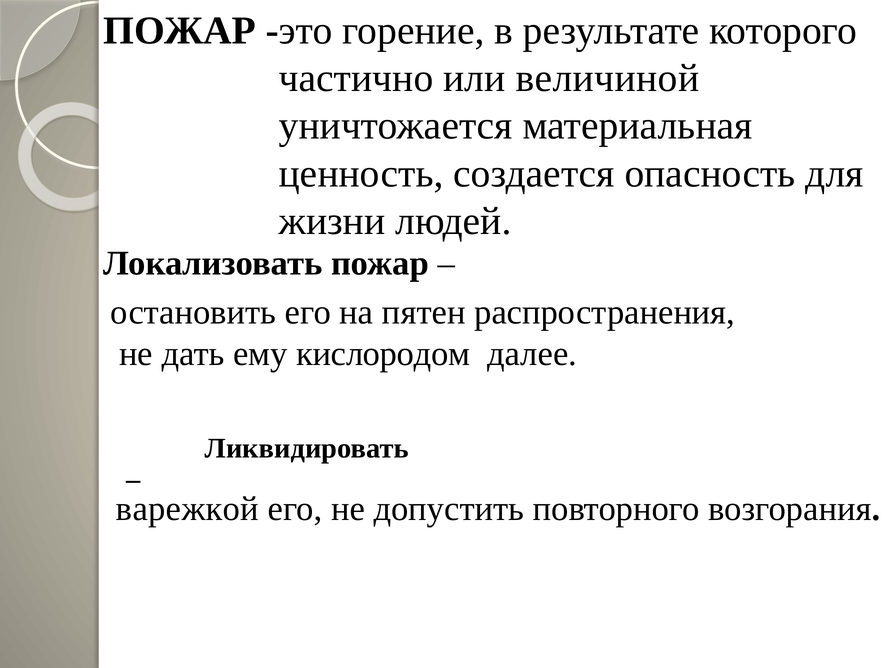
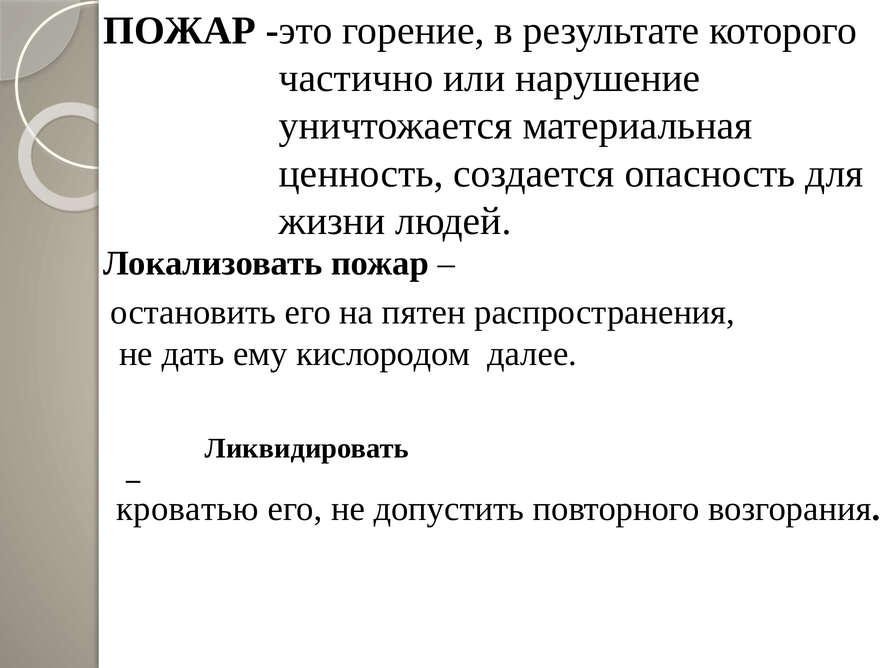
величиной: величиной -> нарушение (608, 78)
варежкой: варежкой -> кроватью (187, 509)
